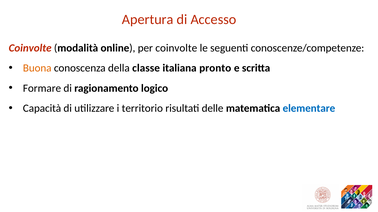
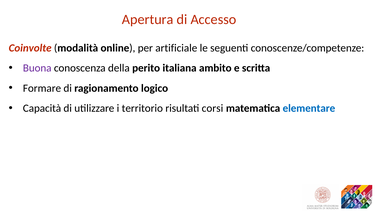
per coinvolte: coinvolte -> artificiale (176, 48)
Buona colour: orange -> purple (37, 68)
classe: classe -> perito (146, 68)
pronto: pronto -> ambito (215, 68)
delle: delle -> corsi (212, 109)
